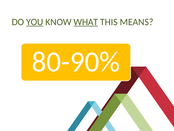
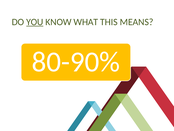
WHAT underline: present -> none (86, 22)
